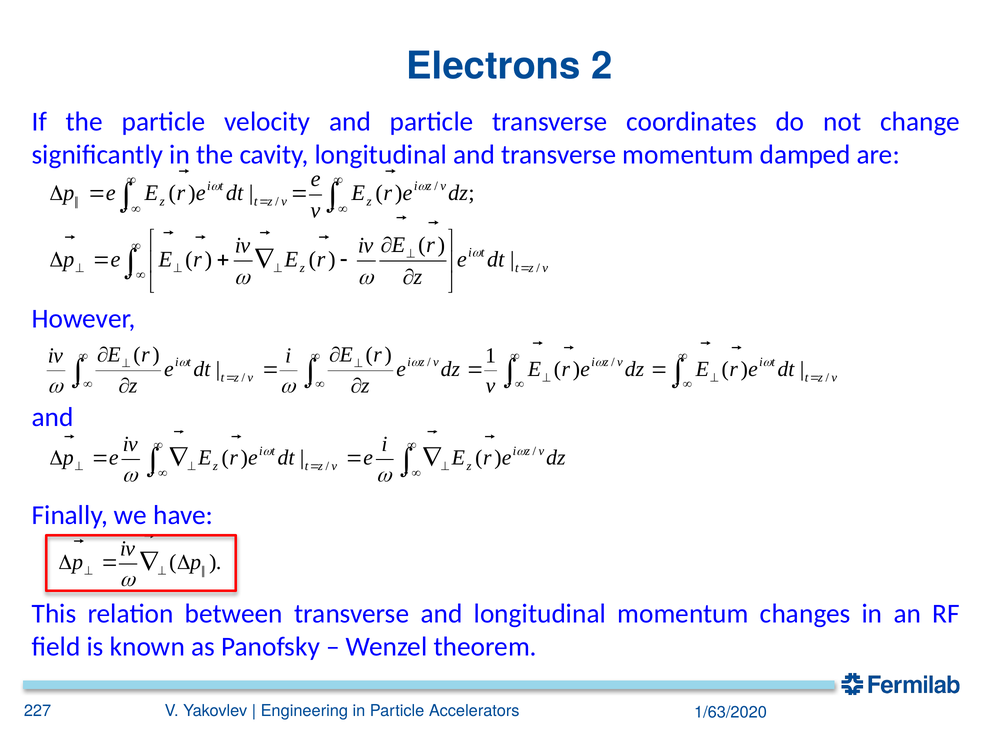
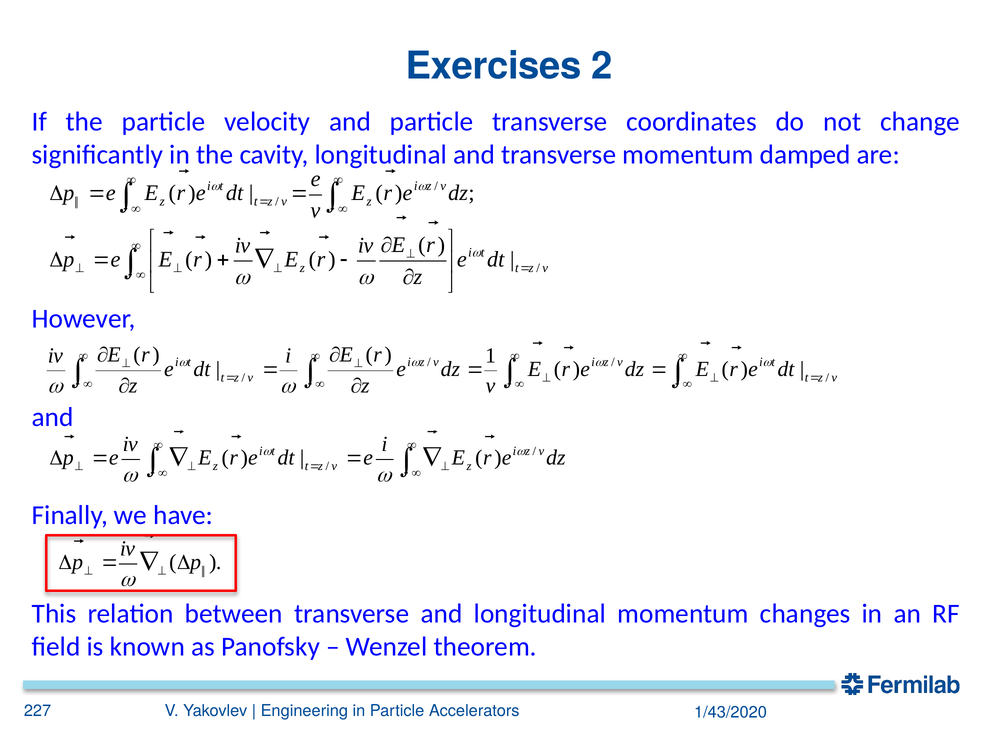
Electrons: Electrons -> Exercises (494, 66)
1/63/2020: 1/63/2020 -> 1/43/2020 (731, 712)
